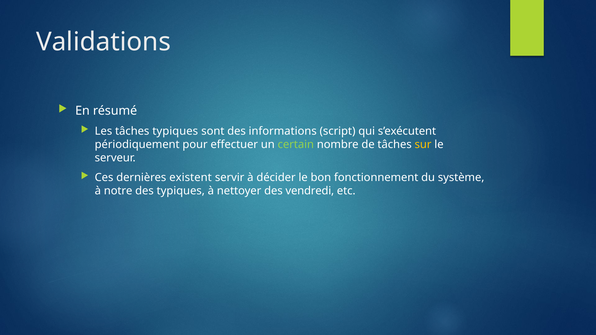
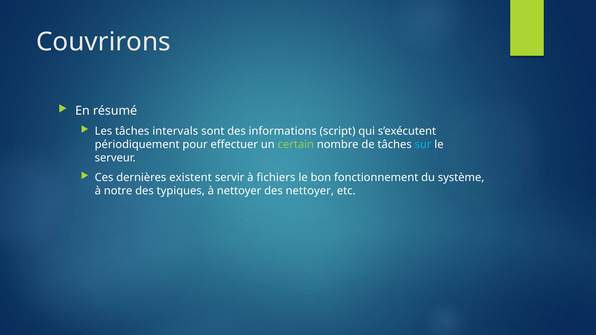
Validations: Validations -> Couvrirons (103, 42)
tâches typiques: typiques -> intervals (175, 131)
sur colour: yellow -> light blue (423, 145)
décider: décider -> fichiers (276, 178)
des vendredi: vendredi -> nettoyer (310, 191)
